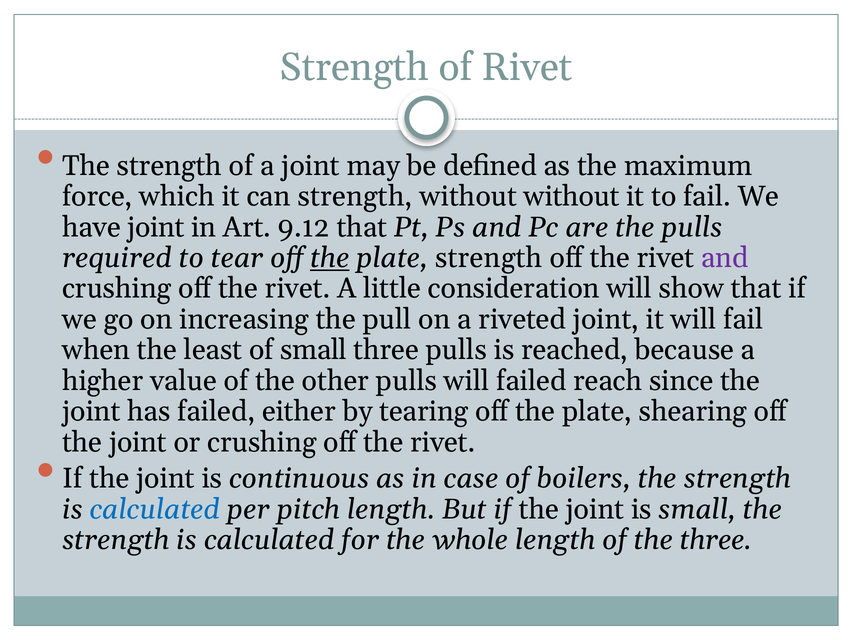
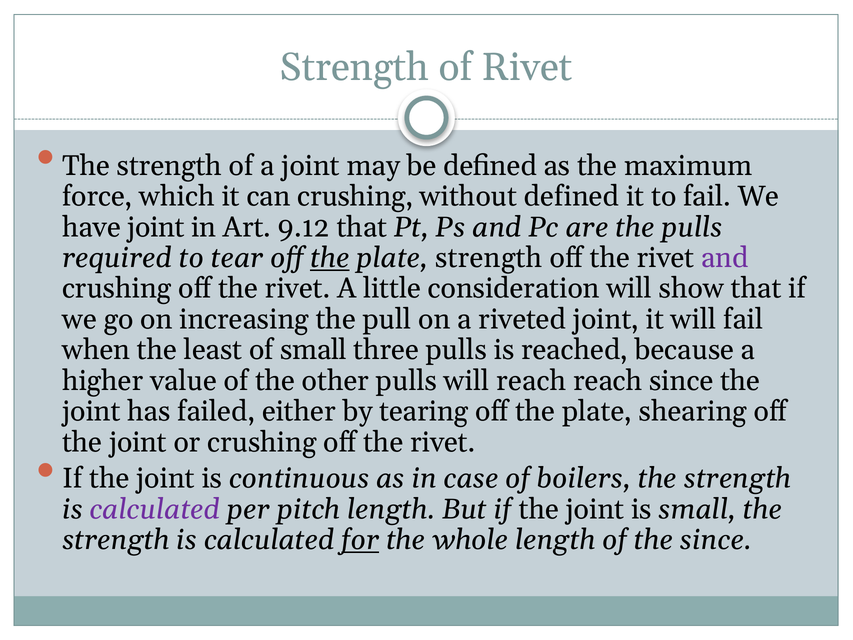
can strength: strength -> crushing (355, 196)
without without: without -> defined (572, 196)
will failed: failed -> reach (531, 381)
calculated colour: blue -> purple (155, 509)
for underline: none -> present (360, 540)
the three: three -> since (716, 540)
